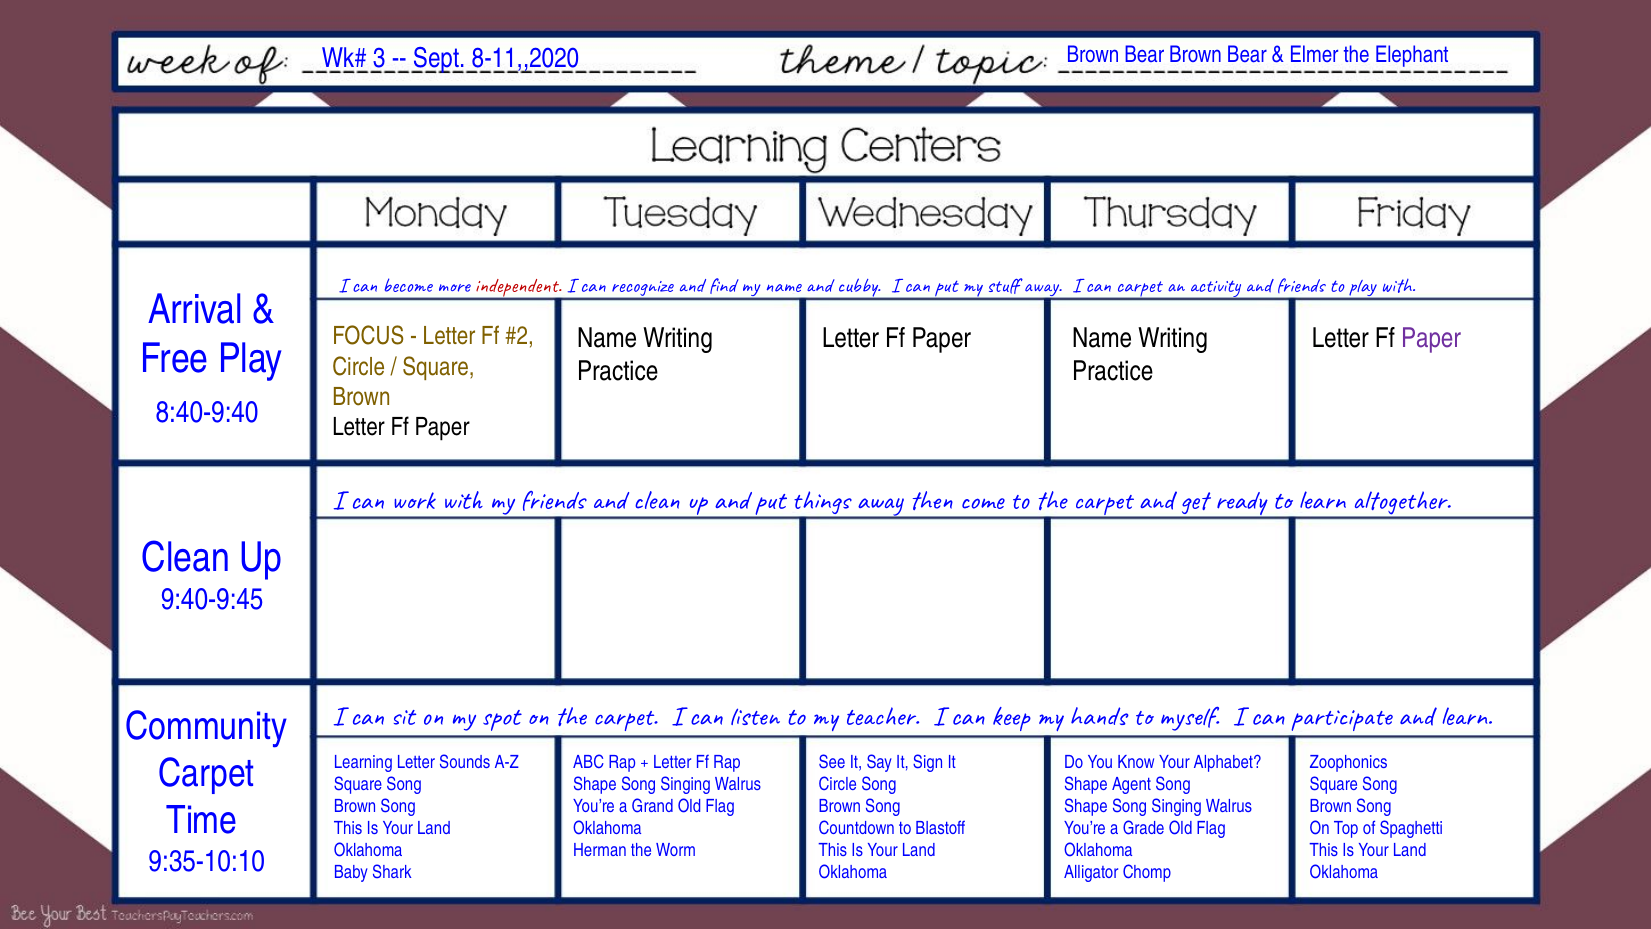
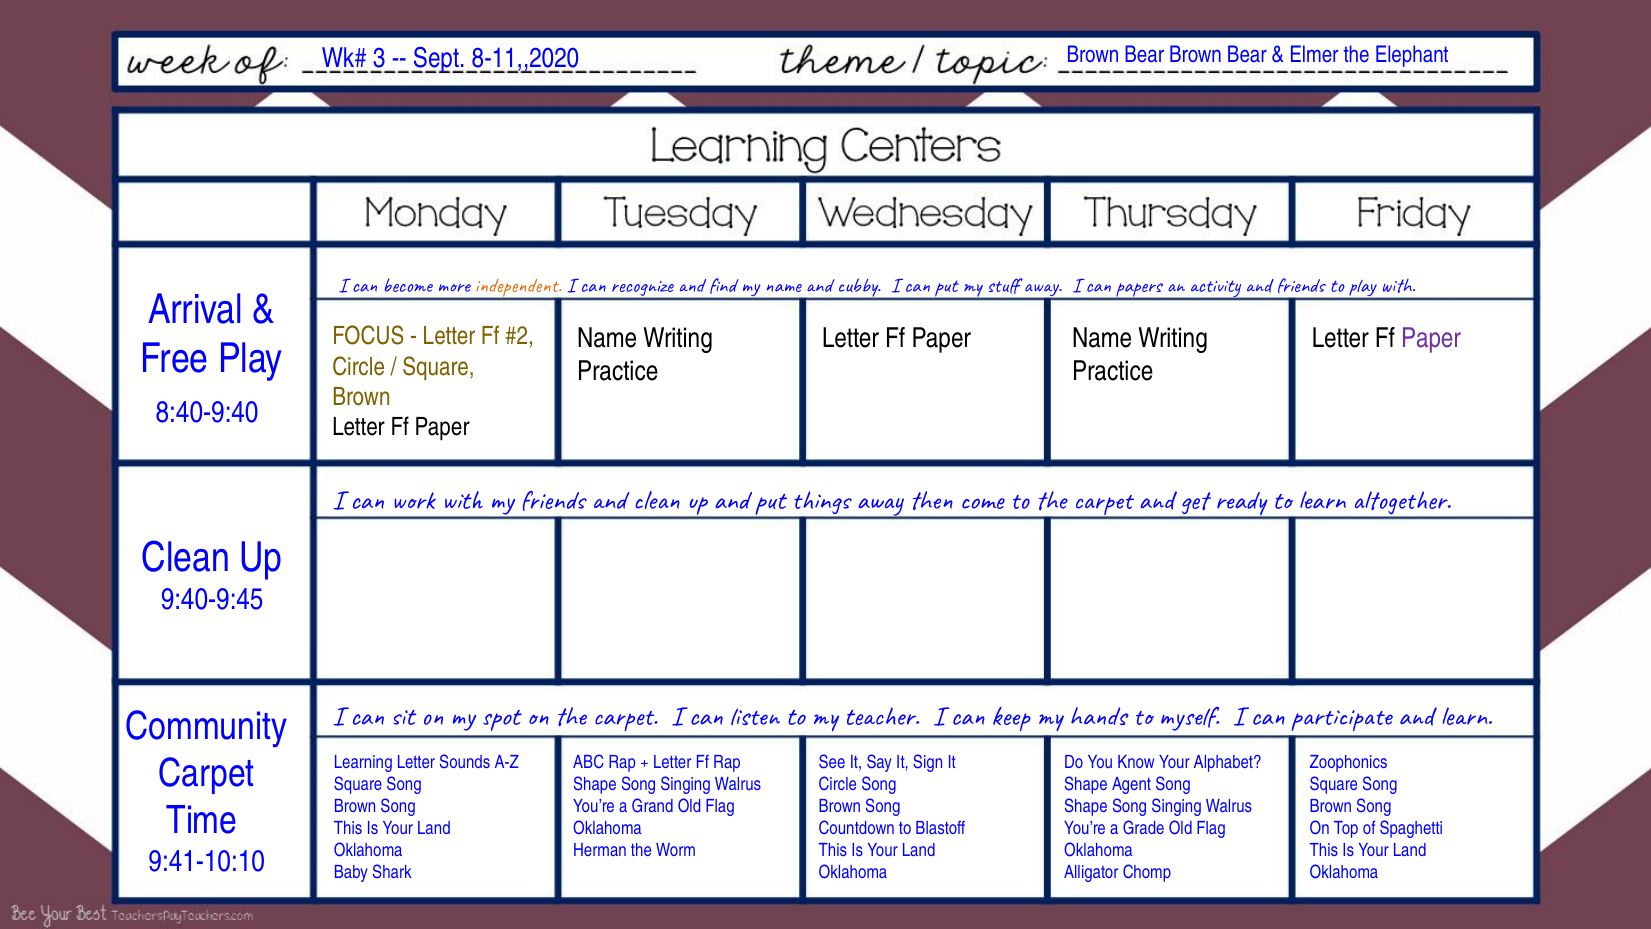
independent colour: red -> orange (518, 286)
can carpet: carpet -> papers (1139, 286)
9:35-10:10: 9:35-10:10 -> 9:41-10:10 (207, 861)
